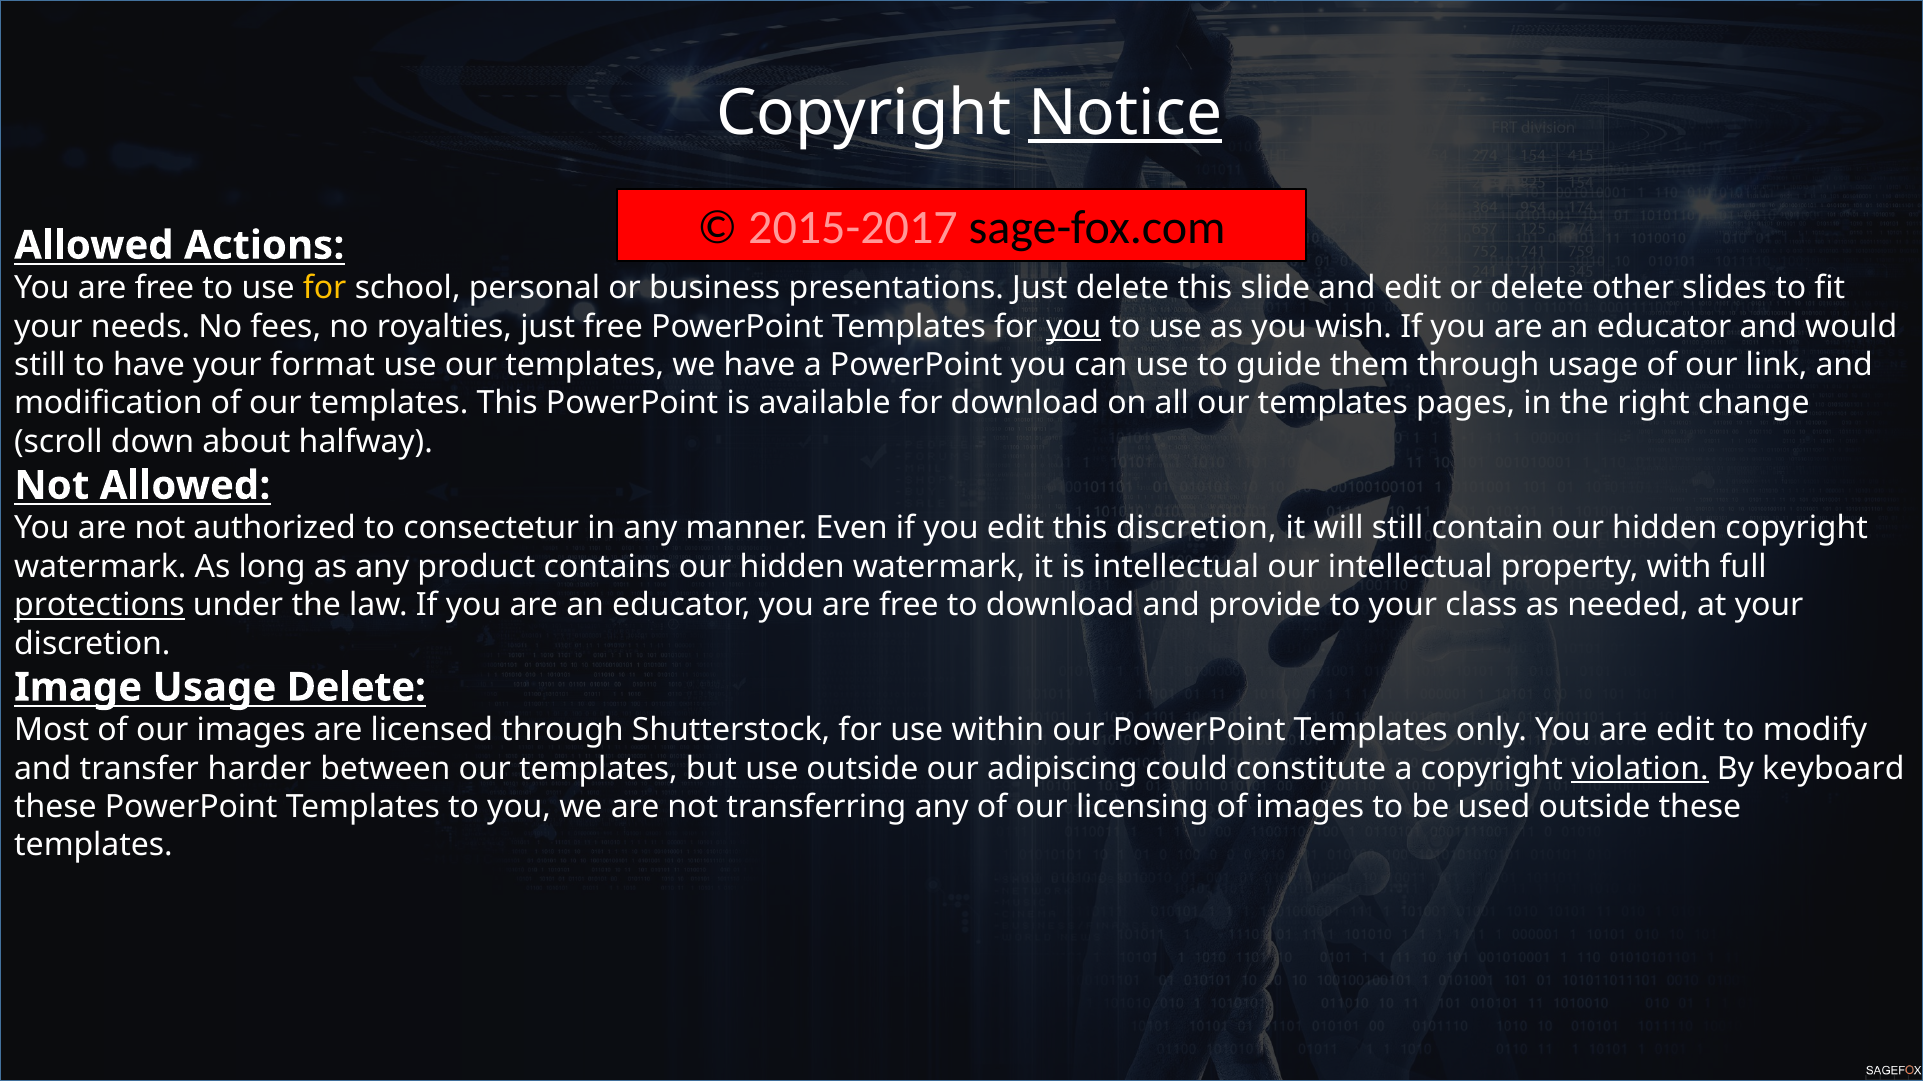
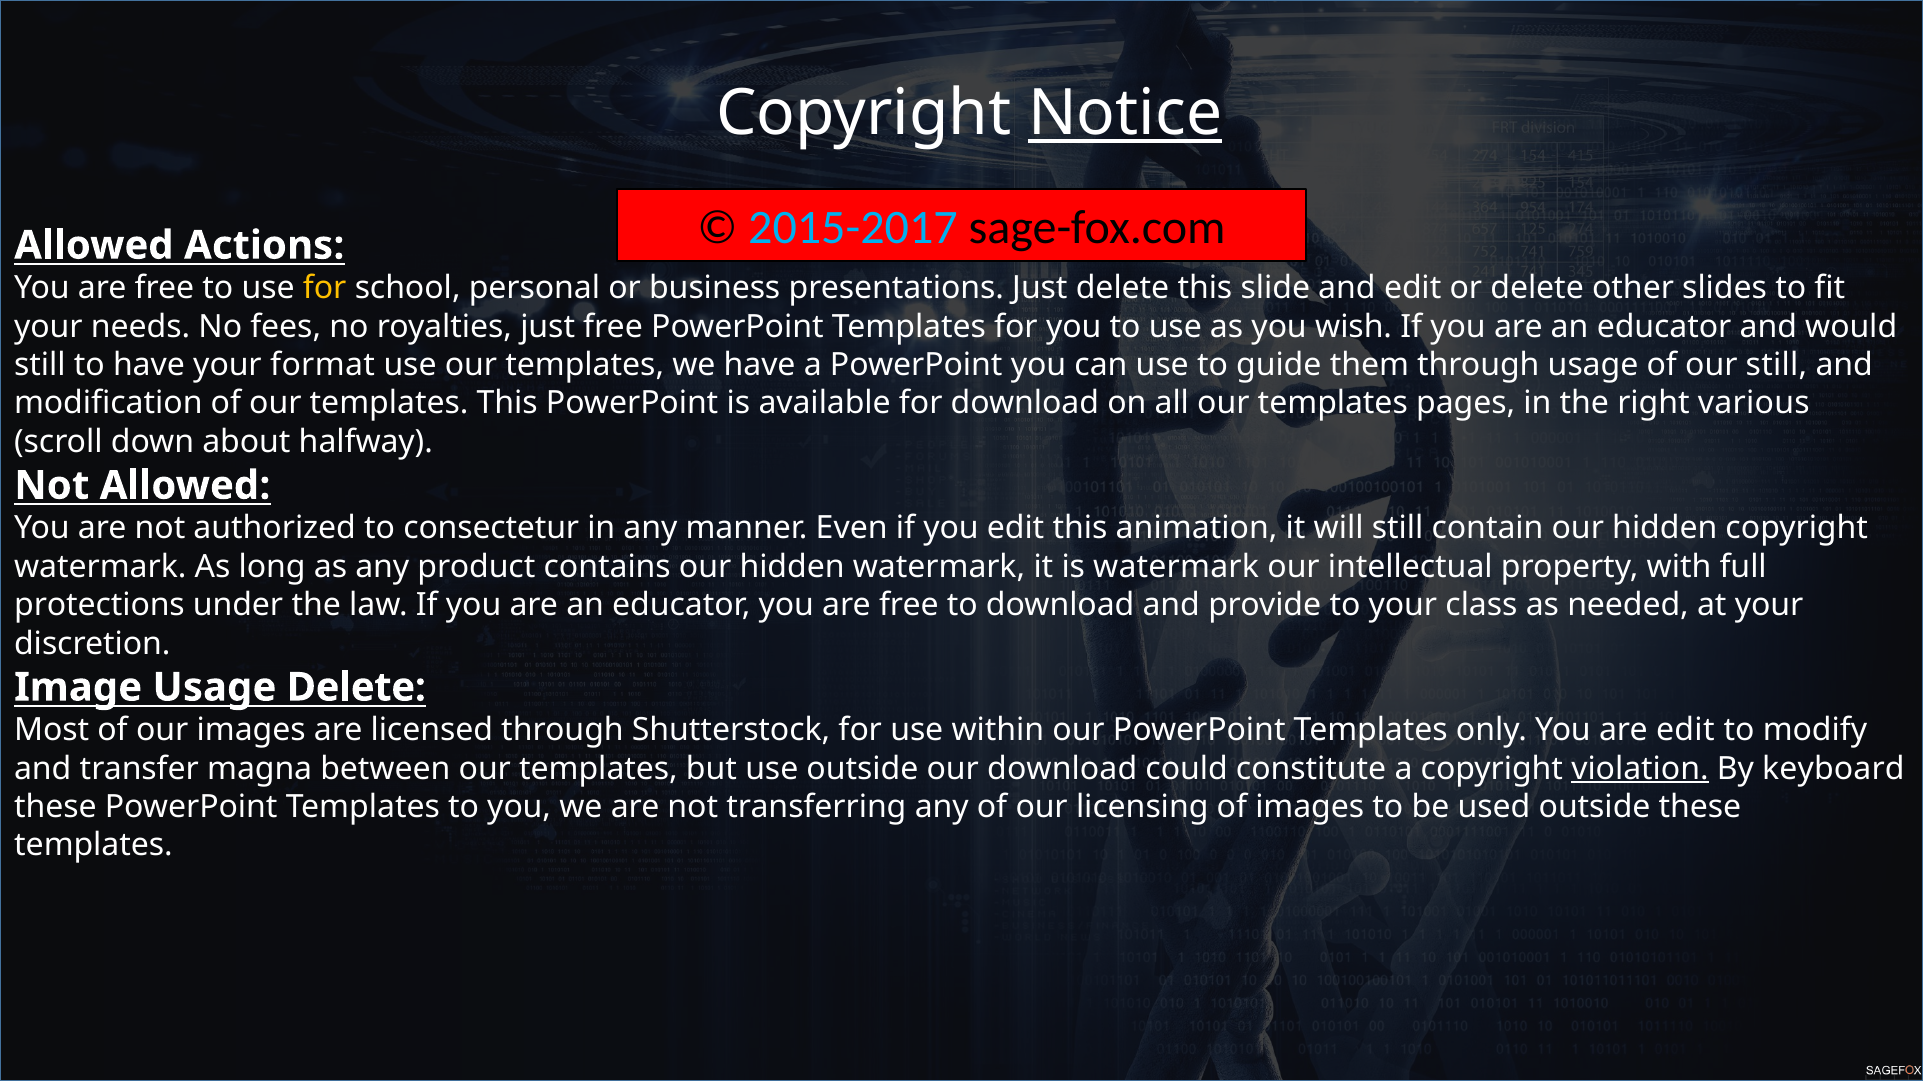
2015-2017 colour: pink -> light blue (853, 228)
you underline: present -> none (1074, 327)
our link: link -> still (1776, 365)
change: change -> various (1754, 404)
this discretion: discretion -> animation (1197, 529)
is intellectual: intellectual -> watermark (1176, 567)
protections underline: present -> none (100, 606)
harder: harder -> magna (260, 769)
our adipiscing: adipiscing -> download (1062, 769)
